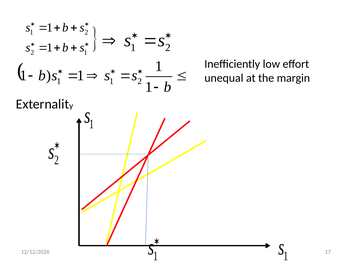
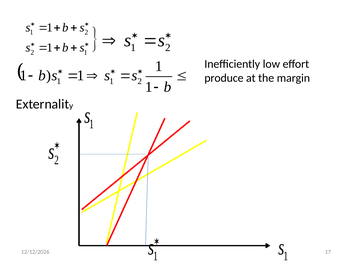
unequal: unequal -> produce (224, 78)
